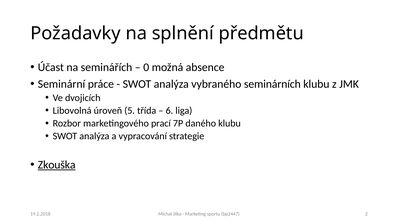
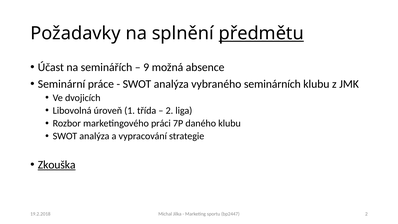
předmětu underline: none -> present (261, 33)
0: 0 -> 9 (146, 67)
5: 5 -> 1 (130, 111)
6: 6 -> 2 (169, 111)
prací: prací -> práci (161, 123)
